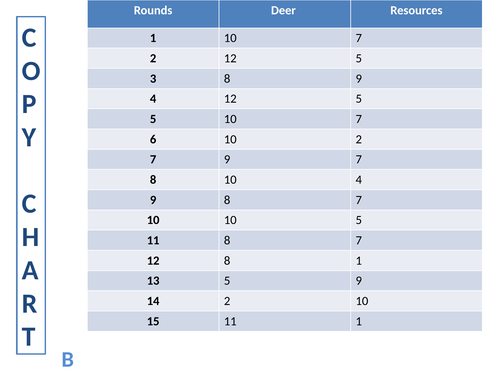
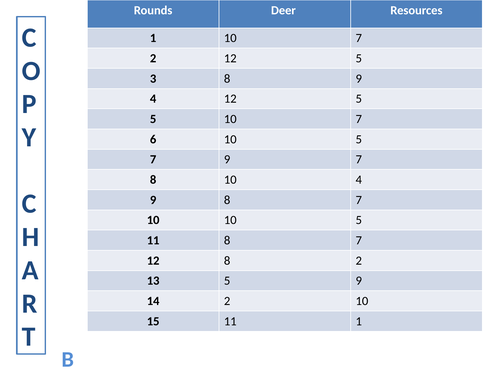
6 10 2: 2 -> 5 (359, 139)
8 1: 1 -> 2 (359, 261)
